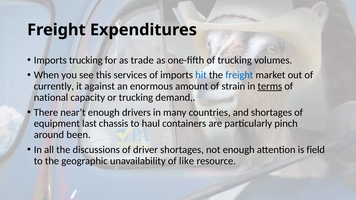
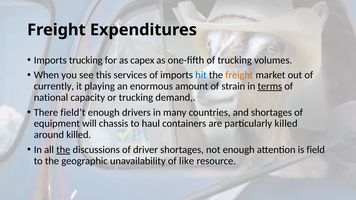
trade: trade -> capex (142, 60)
freight colour: blue -> orange (239, 75)
against: against -> playing (100, 86)
near’t: near’t -> field’t (73, 112)
last: last -> will (89, 124)
particularly pinch: pinch -> killed (286, 124)
around been: been -> killed (79, 135)
the underline: none -> present (63, 150)
